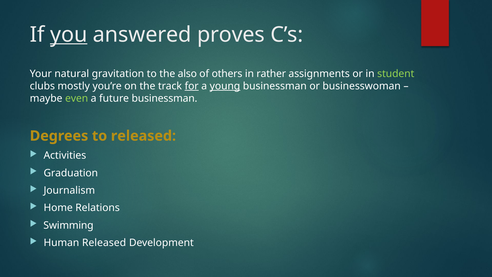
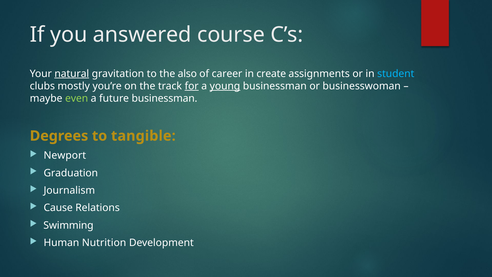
you underline: present -> none (69, 35)
proves: proves -> course (231, 35)
natural underline: none -> present (72, 74)
others: others -> career (227, 74)
rather: rather -> create (271, 74)
student colour: light green -> light blue (396, 74)
to released: released -> tangible (143, 136)
Activities: Activities -> Newport (65, 155)
Home: Home -> Cause (58, 208)
Human Released: Released -> Nutrition (104, 243)
